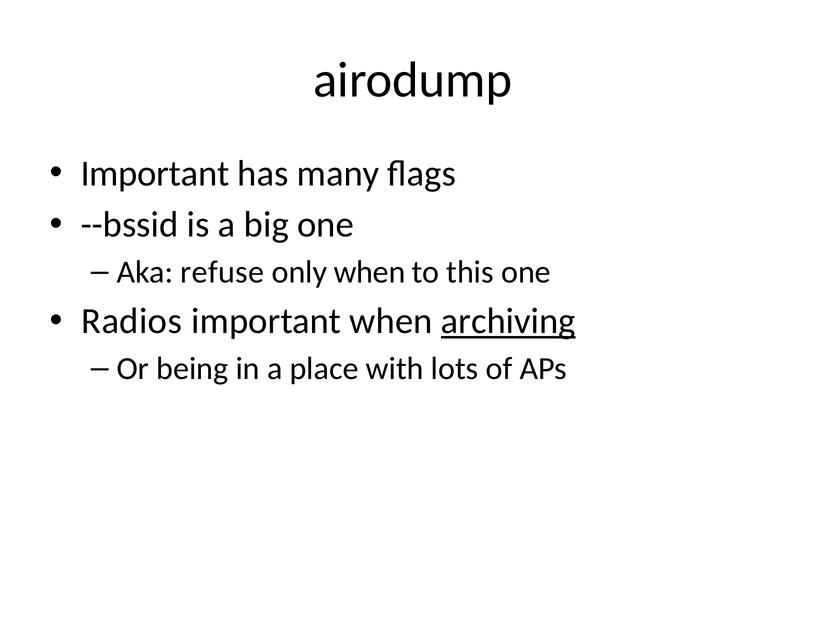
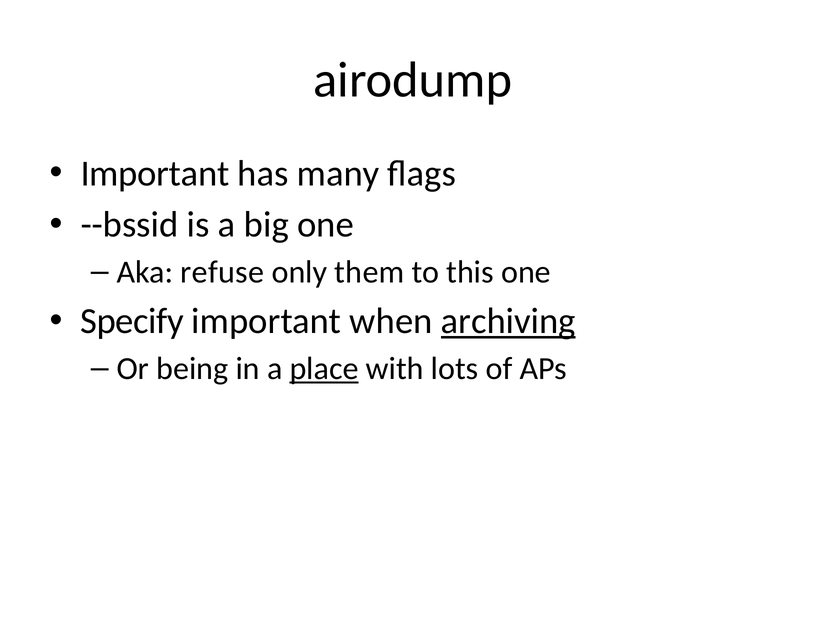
only when: when -> them (369, 272)
Radios: Radios -> Specify (132, 321)
place underline: none -> present (324, 369)
